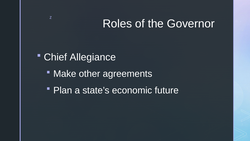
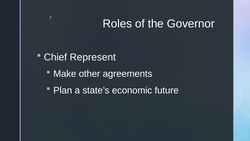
Allegiance: Allegiance -> Represent (93, 57)
